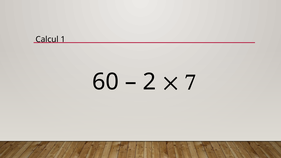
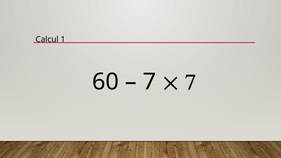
2: 2 -> 7 (149, 82)
